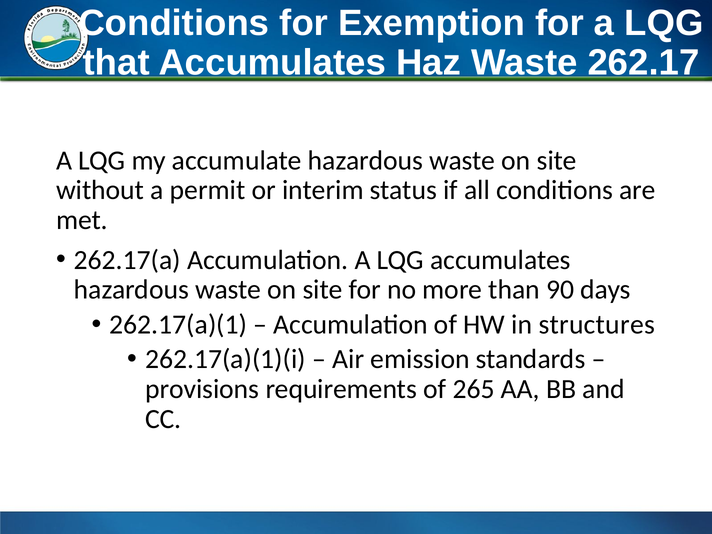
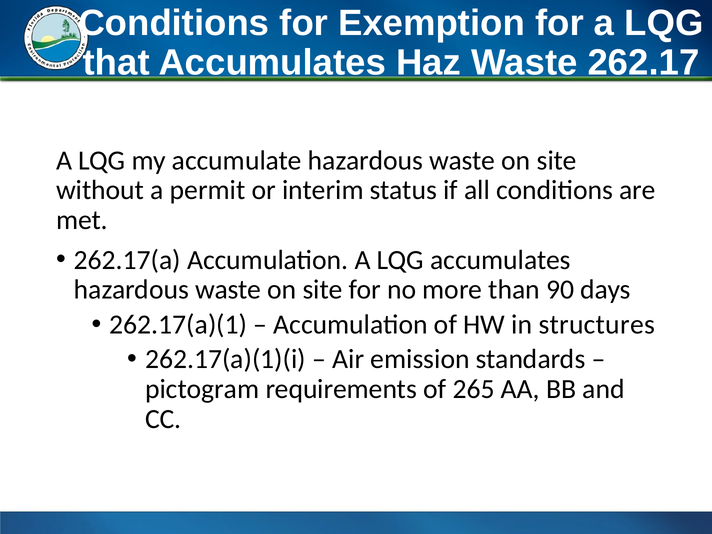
provisions: provisions -> pictogram (202, 389)
